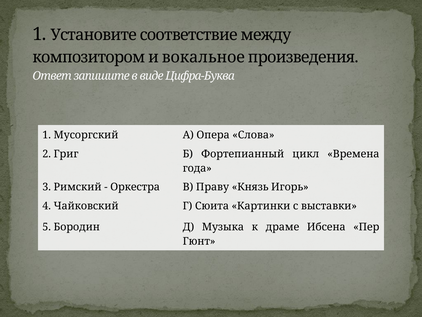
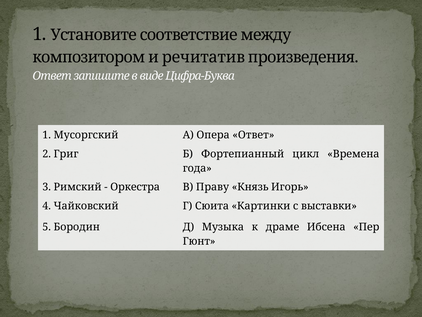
вокальное: вокальное -> речитатив (203, 57)
Опера Слова: Слова -> Ответ (253, 135)
